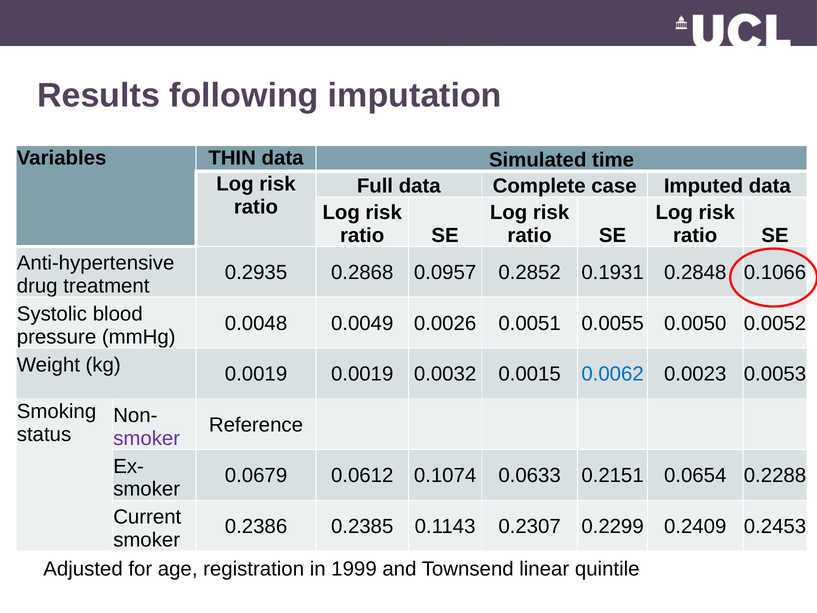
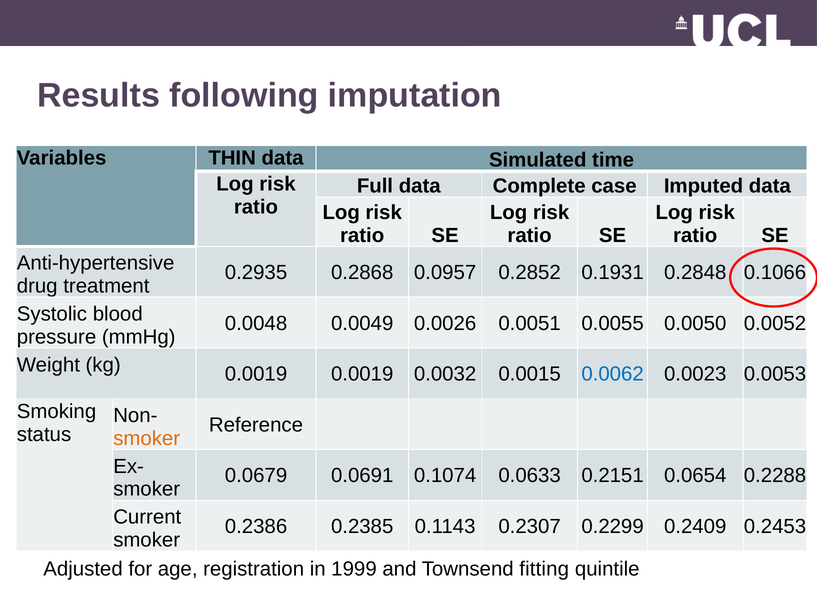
smoker colour: purple -> orange (147, 438)
0.0612: 0.0612 -> 0.0691 (362, 475)
linear: linear -> fitting (544, 569)
